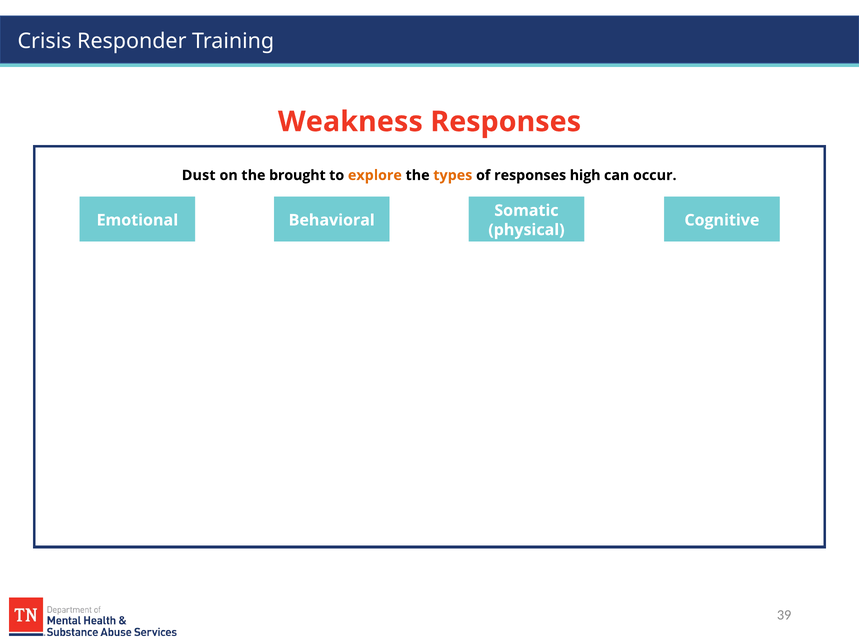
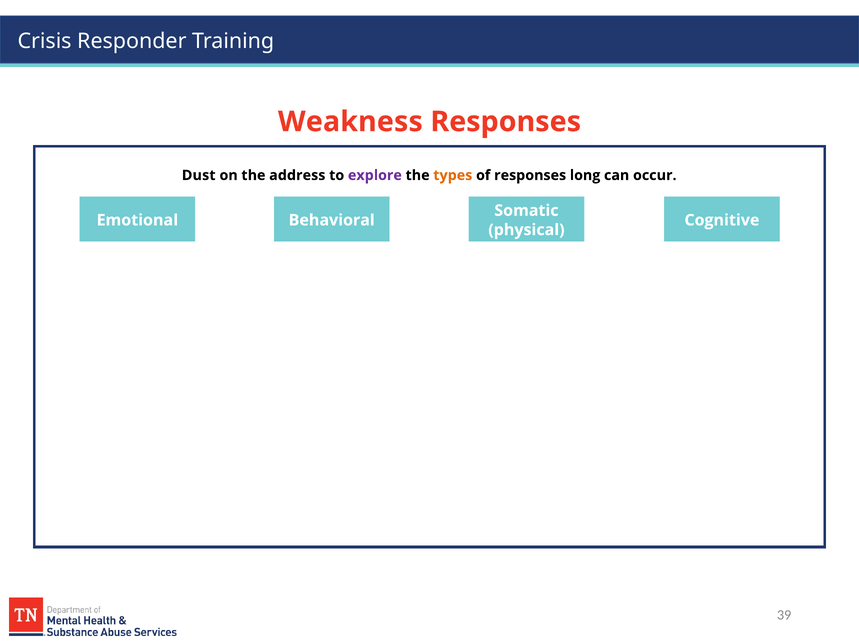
brought: brought -> address (297, 175)
explore colour: orange -> purple (375, 175)
high: high -> long (585, 175)
